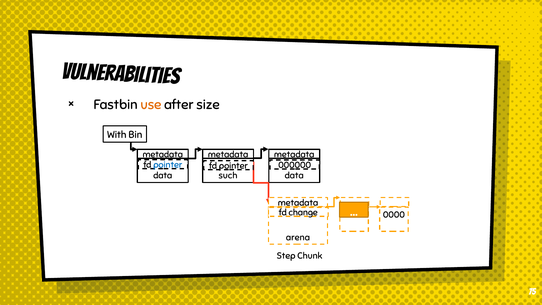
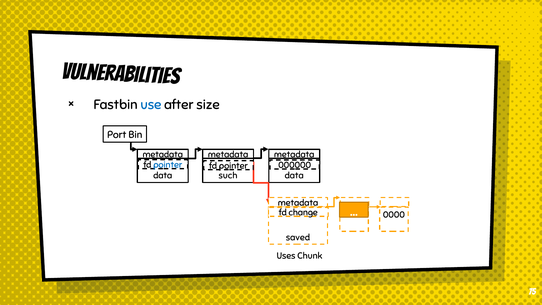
use colour: orange -> blue (151, 105)
With: With -> Port (117, 135)
arena: arena -> saved (298, 237)
Step: Step -> Uses (286, 256)
